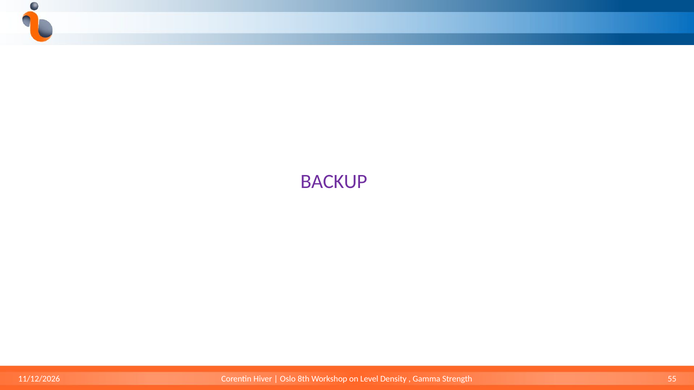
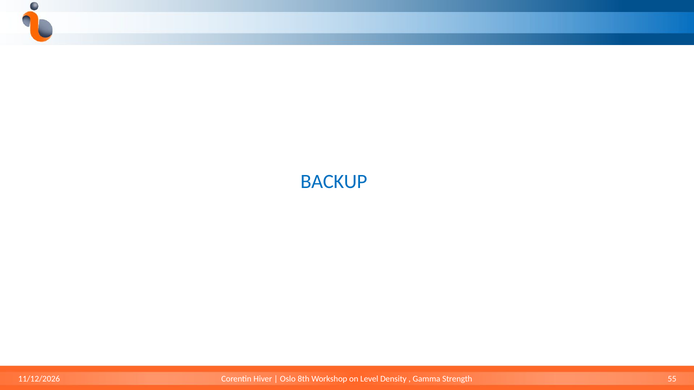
BACKUP colour: purple -> blue (334, 182)
